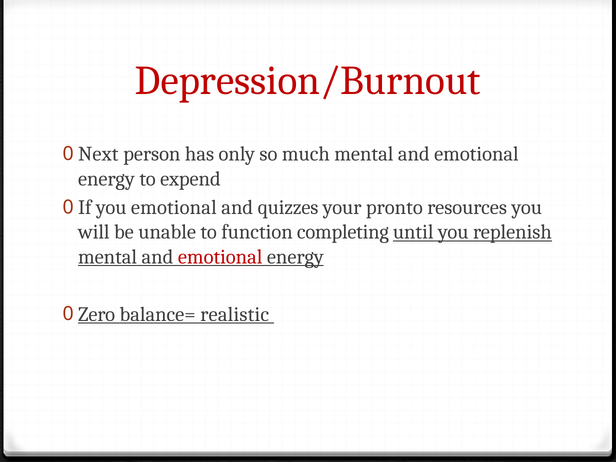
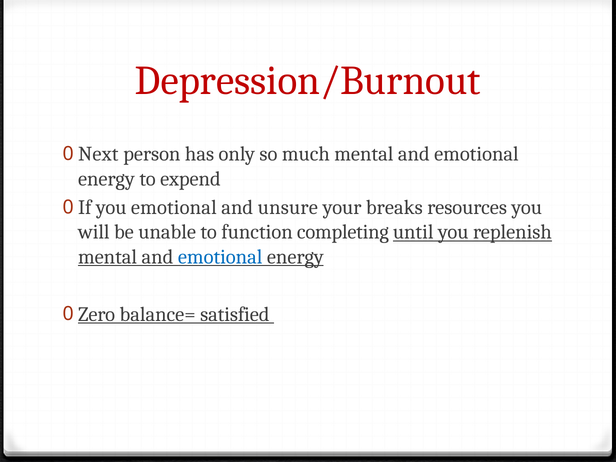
quizzes: quizzes -> unsure (288, 208)
pronto: pronto -> breaks (394, 208)
emotional colour: red -> blue (220, 257)
realistic: realistic -> satisfied (235, 314)
